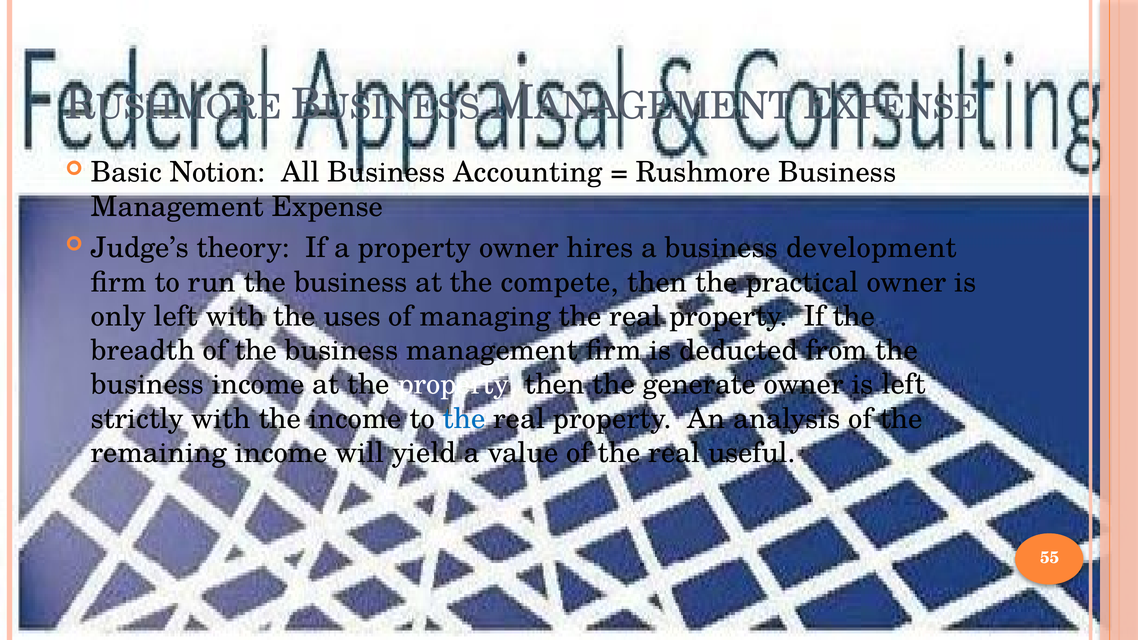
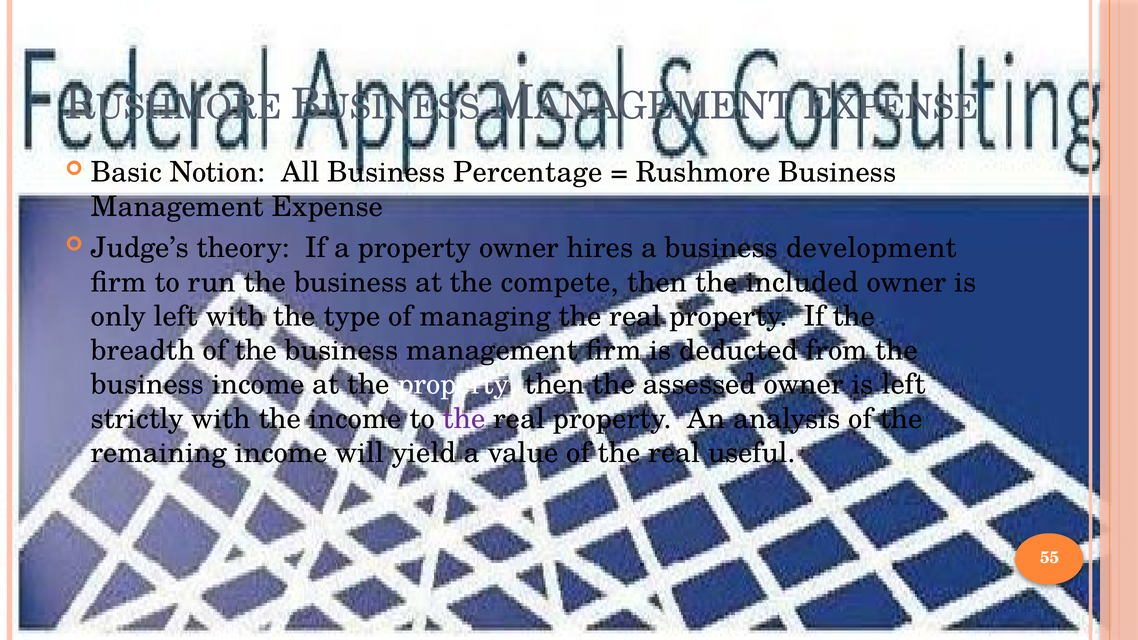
Accounting: Accounting -> Percentage (528, 173)
practical: practical -> included (802, 282)
uses: uses -> type (352, 316)
generate: generate -> assessed (699, 385)
the colour: blue -> purple (464, 419)
